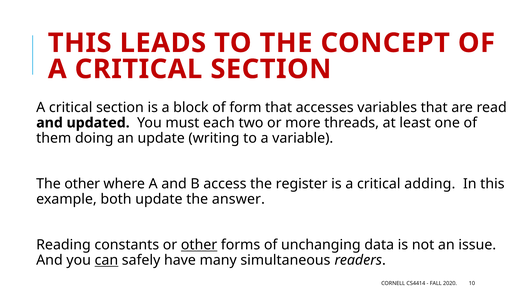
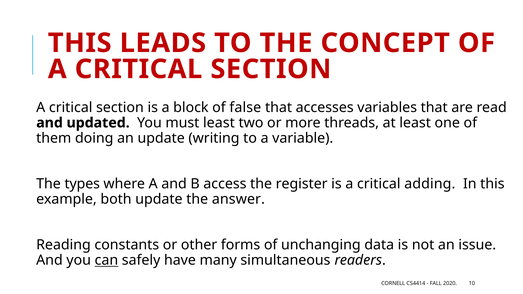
form: form -> false (245, 108)
must each: each -> least (219, 123)
The other: other -> types (82, 184)
other underline: present -> none (199, 245)
